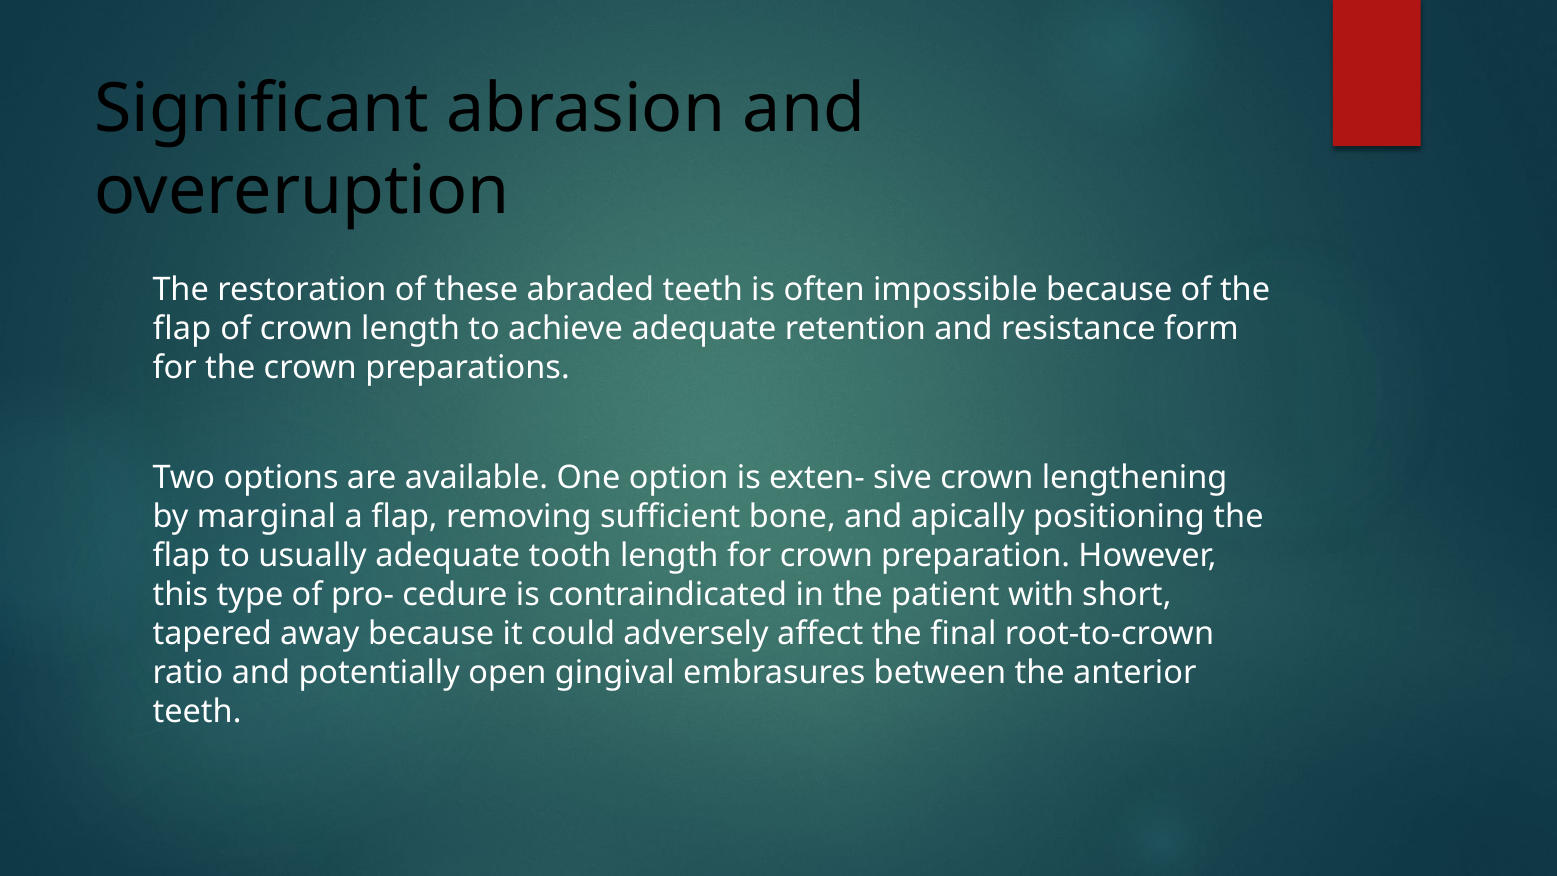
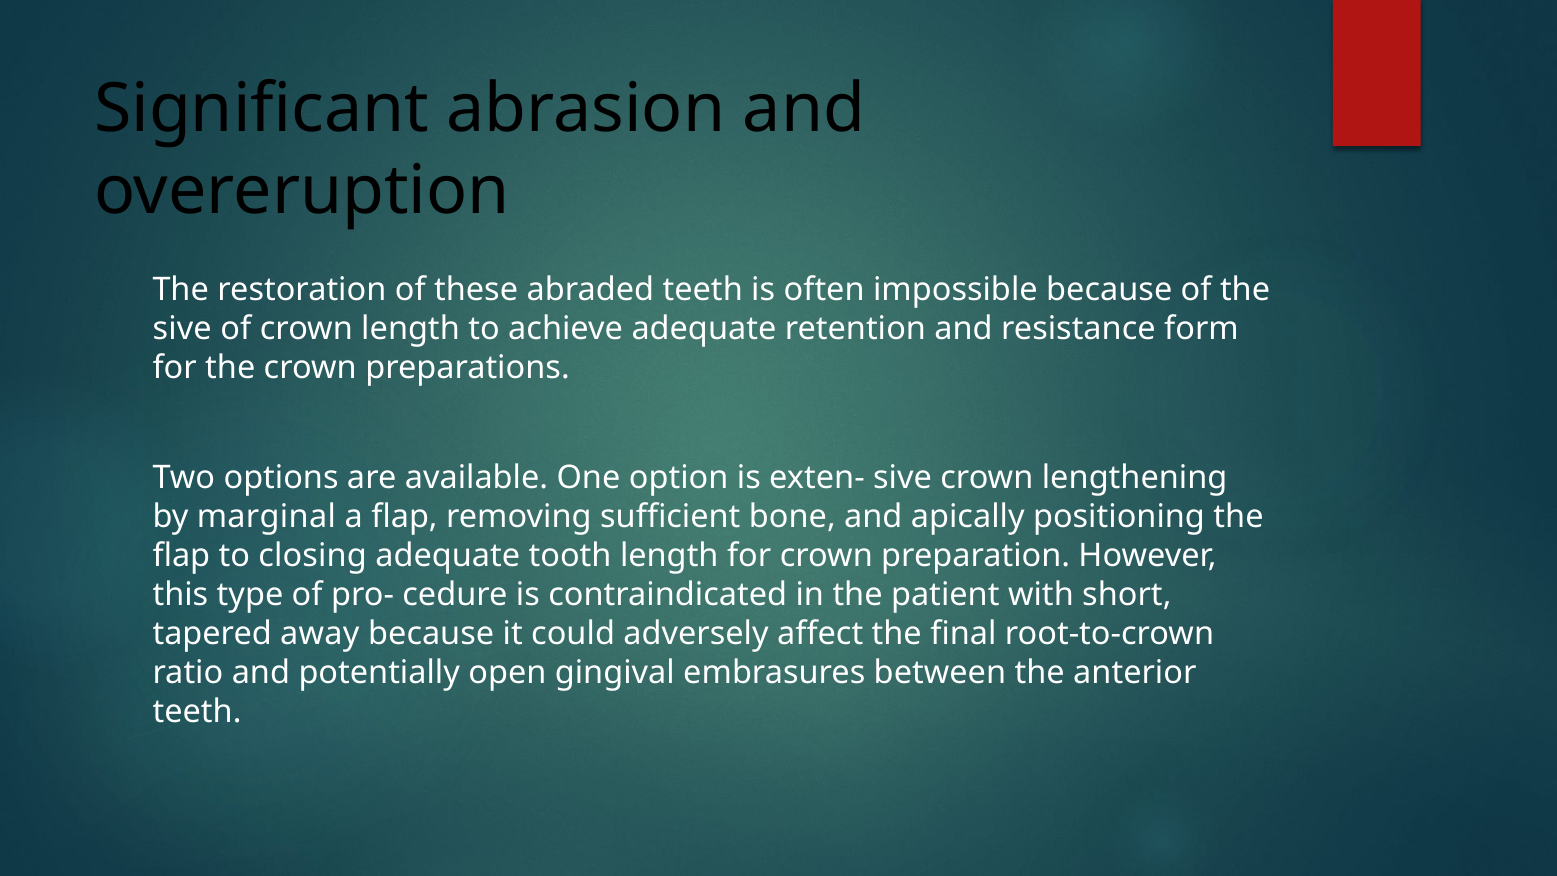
flap: flap -> sive (182, 329)
usually: usually -> closing (313, 556)
